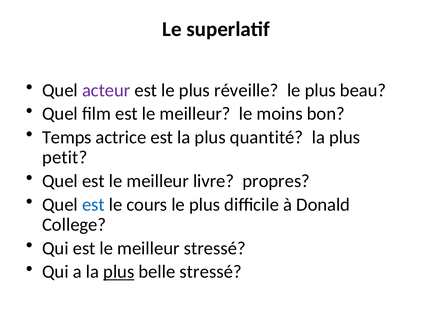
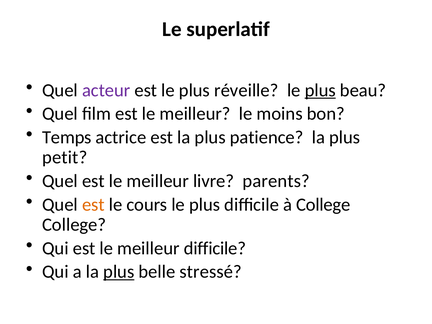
plus underline: none -> present (320, 90)
quantité: quantité -> patience (267, 137)
propres: propres -> parents (276, 181)
est colour: blue -> orange (93, 205)
à Donald: Donald -> College (323, 205)
meilleur stressé: stressé -> difficile (215, 248)
